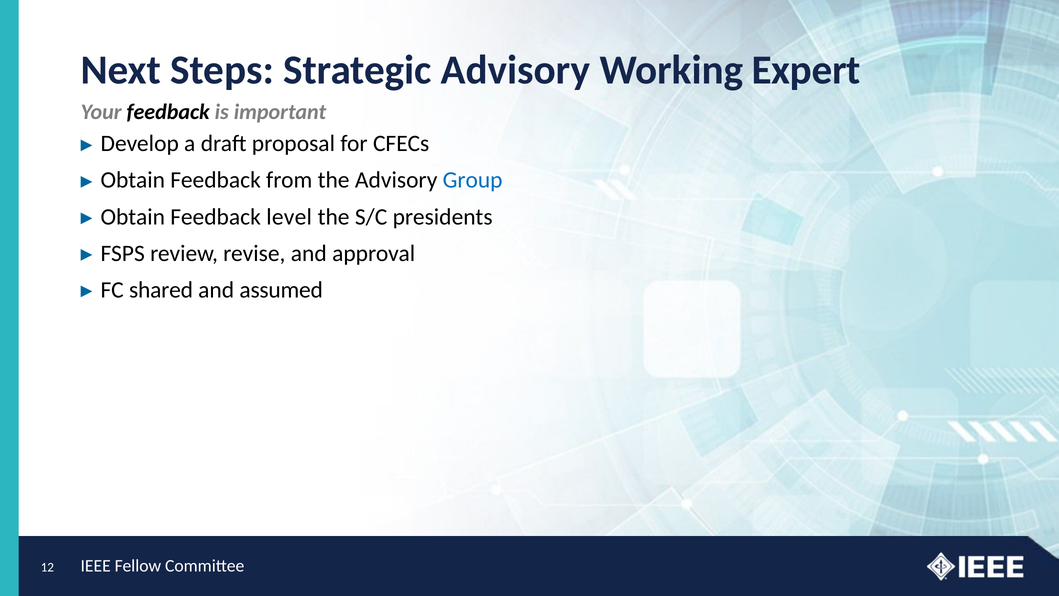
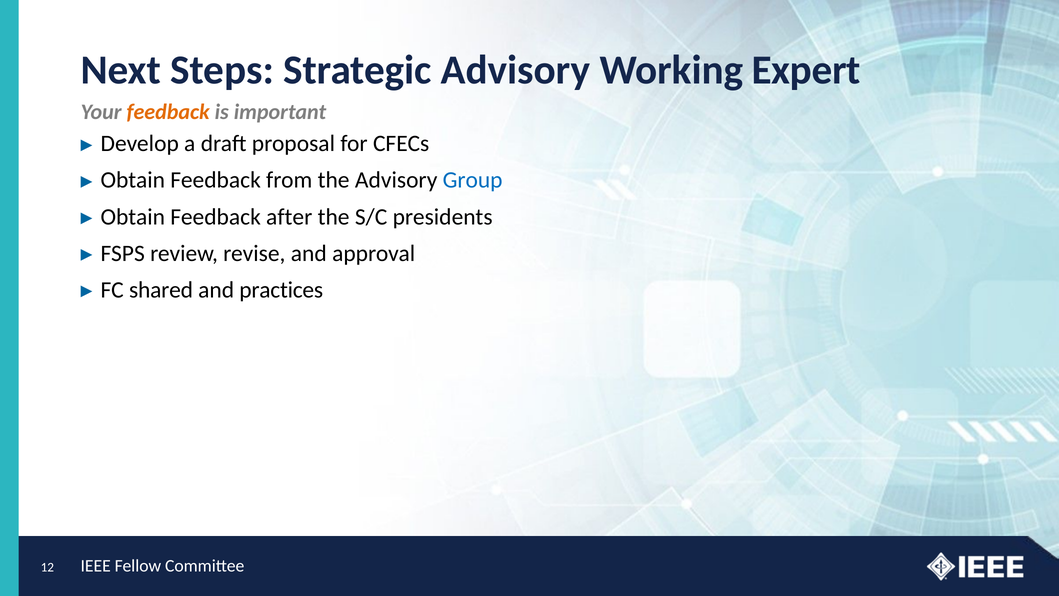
feedback colour: black -> orange (168, 112)
level: level -> after (289, 217)
assumed: assumed -> practices (281, 290)
